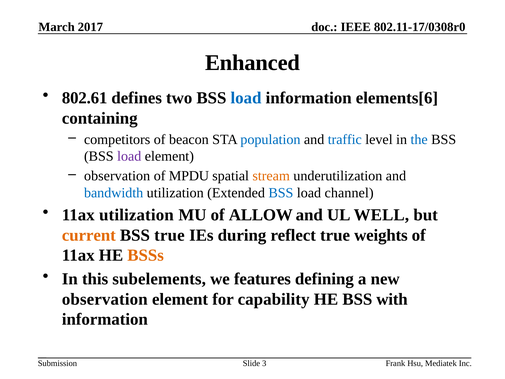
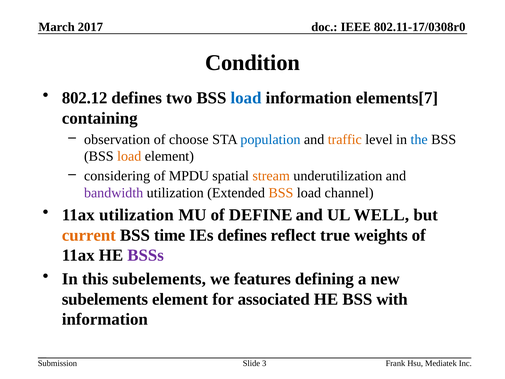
Enhanced: Enhanced -> Condition (253, 63)
802.61: 802.61 -> 802.12 (85, 98)
elements[6: elements[6 -> elements[7 (397, 98)
competitors: competitors -> observation (117, 139)
beacon: beacon -> choose (189, 139)
traffic colour: blue -> orange (345, 139)
load colour: purple -> orange (129, 156)
observation: observation -> considering (117, 176)
bandwidth colour: blue -> purple (114, 193)
BSS colour: blue -> orange (281, 193)
ALLOW: ALLOW -> DEFINE (261, 215)
BSS true: true -> time (170, 235)
IEs during: during -> defines (242, 235)
BSSs colour: orange -> purple (146, 255)
observation: observation -> subelements (105, 299)
capability: capability -> associated (274, 299)
